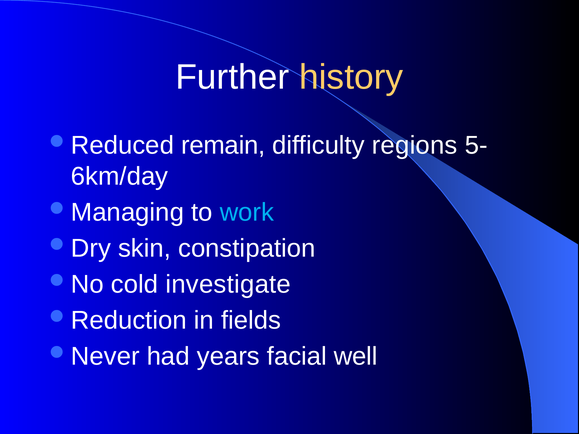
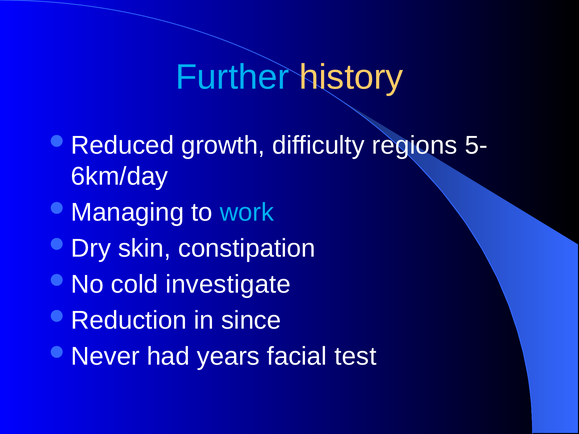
Further colour: white -> light blue (232, 77)
remain: remain -> growth (223, 146)
fields: fields -> since (251, 321)
well: well -> test (355, 357)
